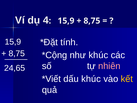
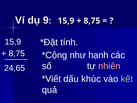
4: 4 -> 9 (46, 20)
như khúc: khúc -> hạnh (98, 55)
kết colour: yellow -> light green (127, 79)
